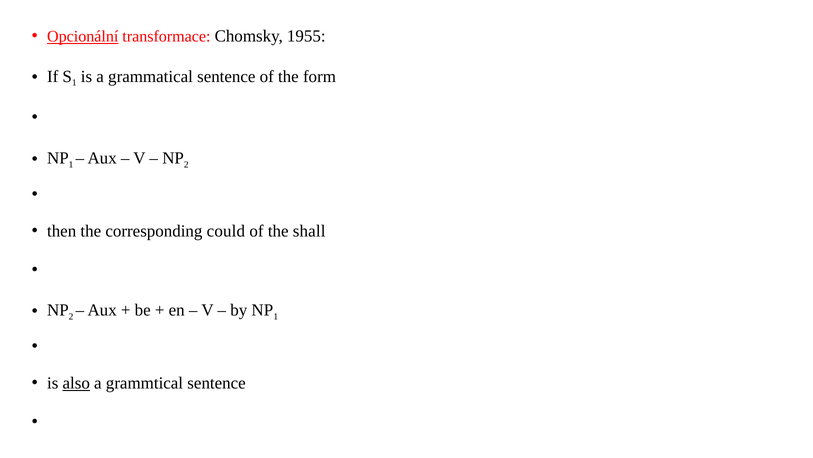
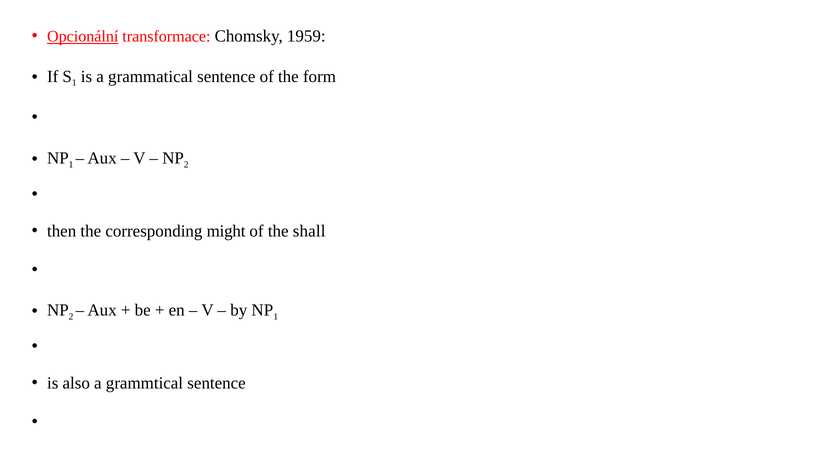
1955: 1955 -> 1959 (306, 36)
could: could -> might (226, 231)
also underline: present -> none (76, 382)
